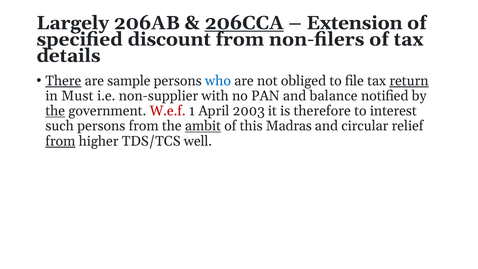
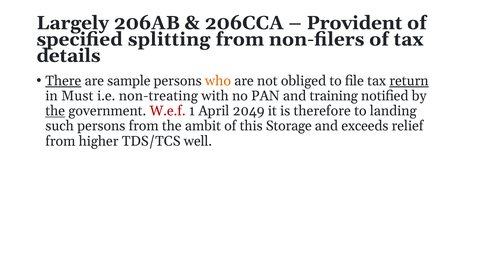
206CCA underline: present -> none (244, 23)
Extension: Extension -> Provident (354, 23)
discount: discount -> splitting (169, 39)
who colour: blue -> orange (218, 81)
non-supplier: non-supplier -> non-treating (158, 96)
balance: balance -> training (334, 96)
2003: 2003 -> 2049 (249, 111)
interest: interest -> landing (393, 111)
ambit underline: present -> none (203, 126)
Madras: Madras -> Storage (289, 126)
circular: circular -> exceeds (365, 126)
from underline: present -> none (60, 141)
